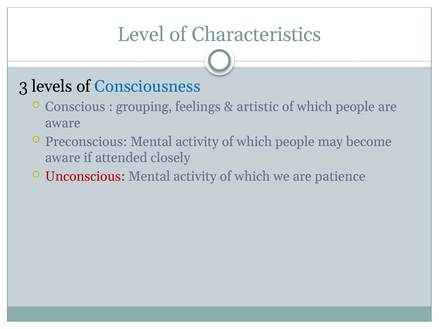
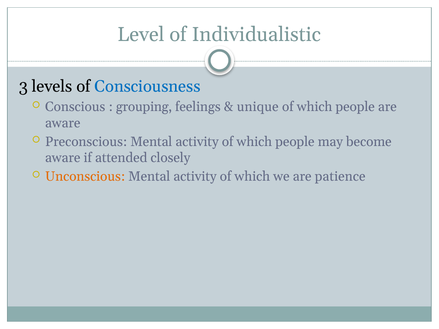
Characteristics: Characteristics -> Individualistic (256, 35)
artistic: artistic -> unique (258, 107)
Unconscious colour: red -> orange (85, 177)
